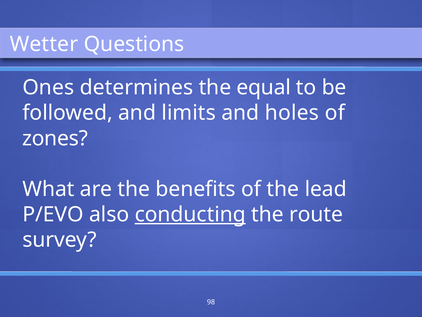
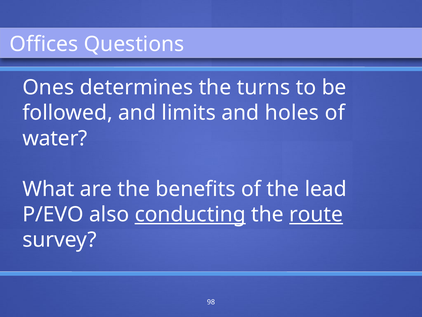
Wetter: Wetter -> Offices (44, 44)
equal: equal -> turns (263, 88)
zones: zones -> water (55, 138)
route underline: none -> present (316, 214)
